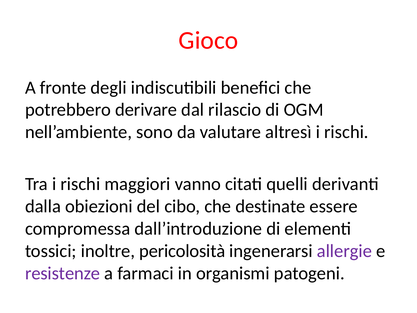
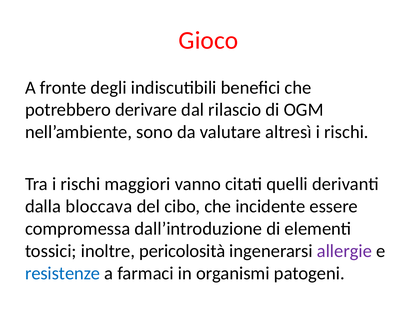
obiezioni: obiezioni -> bloccava (99, 206)
destinate: destinate -> incidente (270, 206)
resistenze colour: purple -> blue (63, 273)
